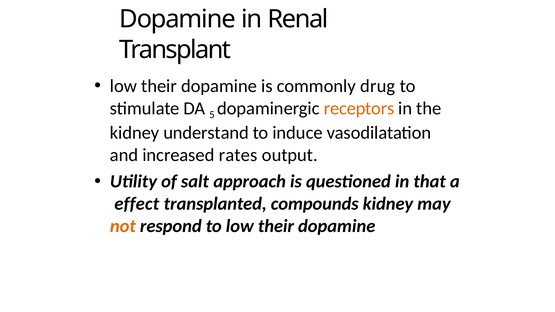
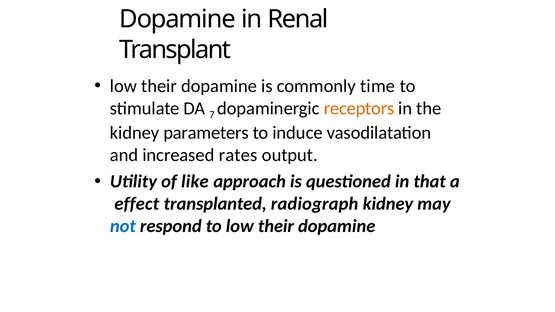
drug: drug -> time (378, 86)
5: 5 -> 7 (212, 115)
understand: understand -> parameters (206, 133)
salt: salt -> like (195, 182)
compounds: compounds -> radiograph (315, 204)
not colour: orange -> blue (123, 226)
